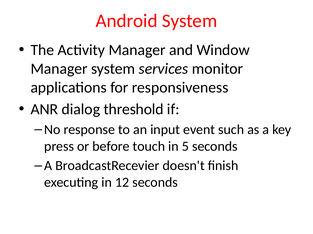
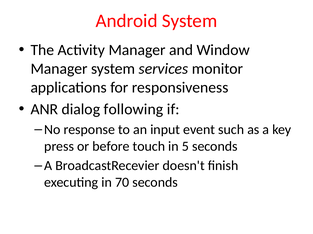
threshold: threshold -> following (133, 110)
12: 12 -> 70 (122, 183)
